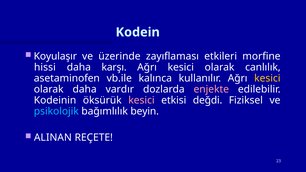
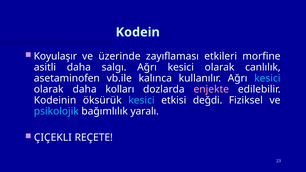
hissi: hissi -> asitli (45, 67)
karşı: karşı -> salgı (114, 67)
kesici colour: yellow -> light blue (267, 78)
vardır: vardır -> kolları (120, 89)
kesici colour: pink -> light blue (141, 100)
beyin: beyin -> yaralı (145, 111)
ALINAN: ALINAN -> ÇIÇEKLI (53, 138)
